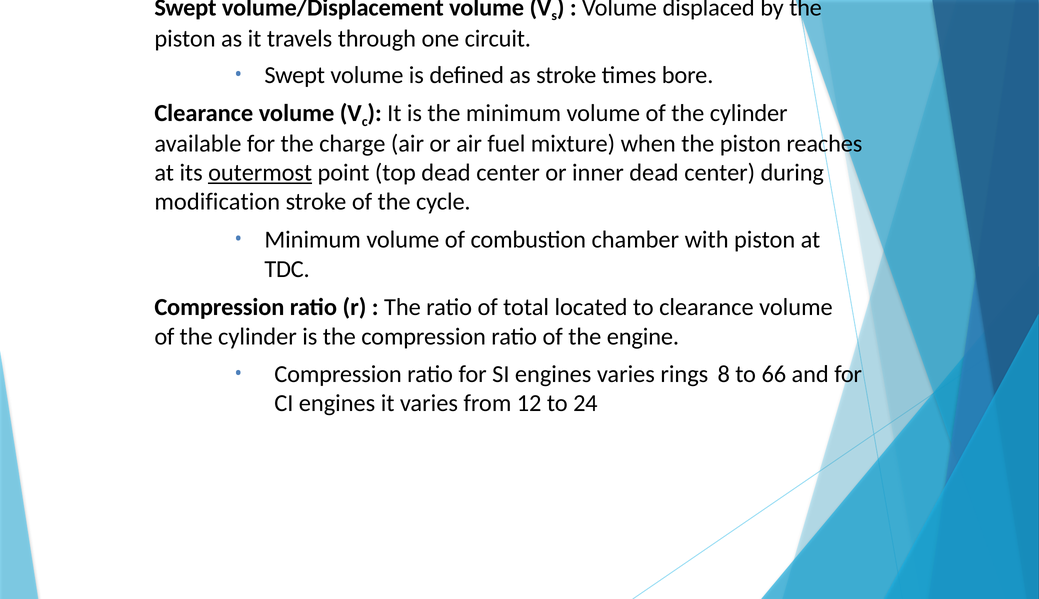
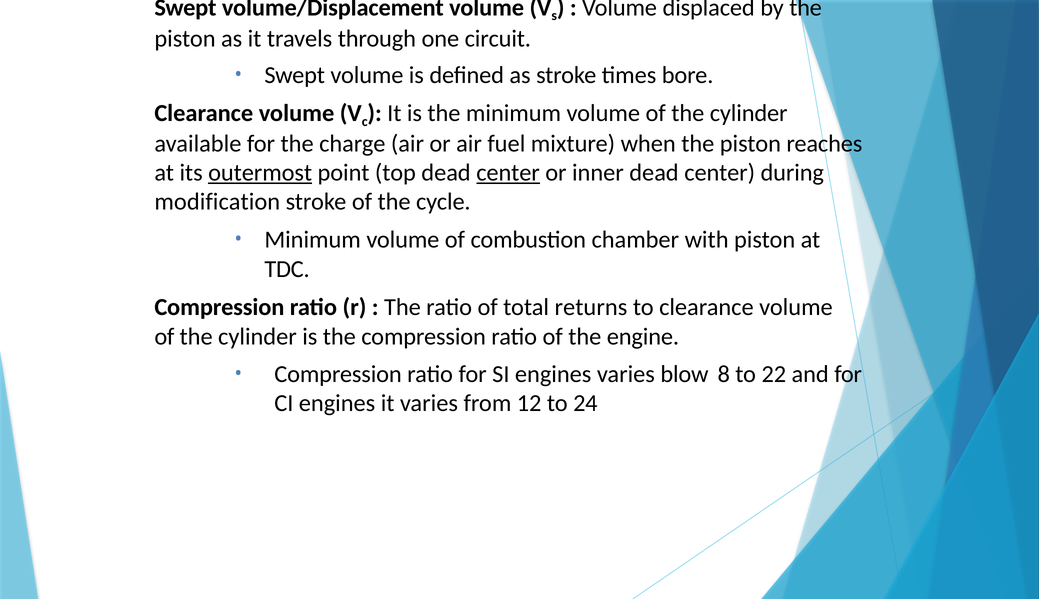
center underline: none -> present (508, 173)
located: located -> returns (591, 308)
rings: rings -> blow (684, 374)
66: 66 -> 22 (774, 374)
